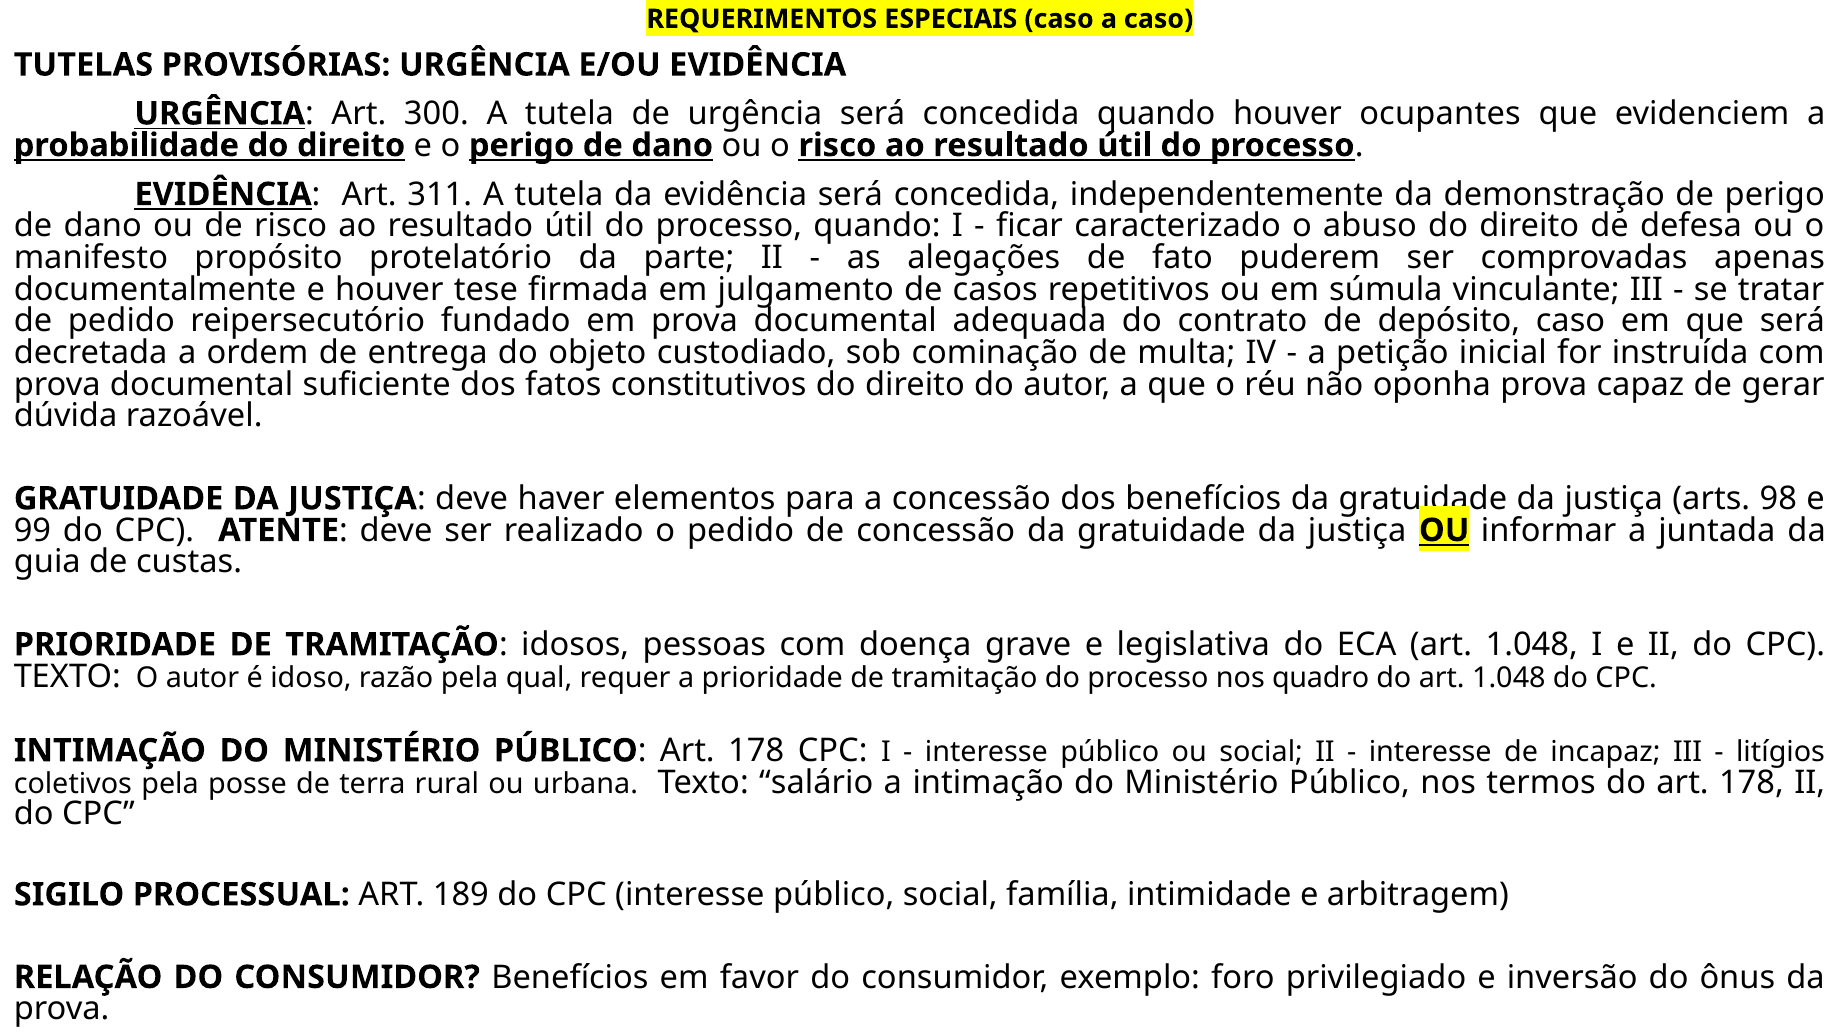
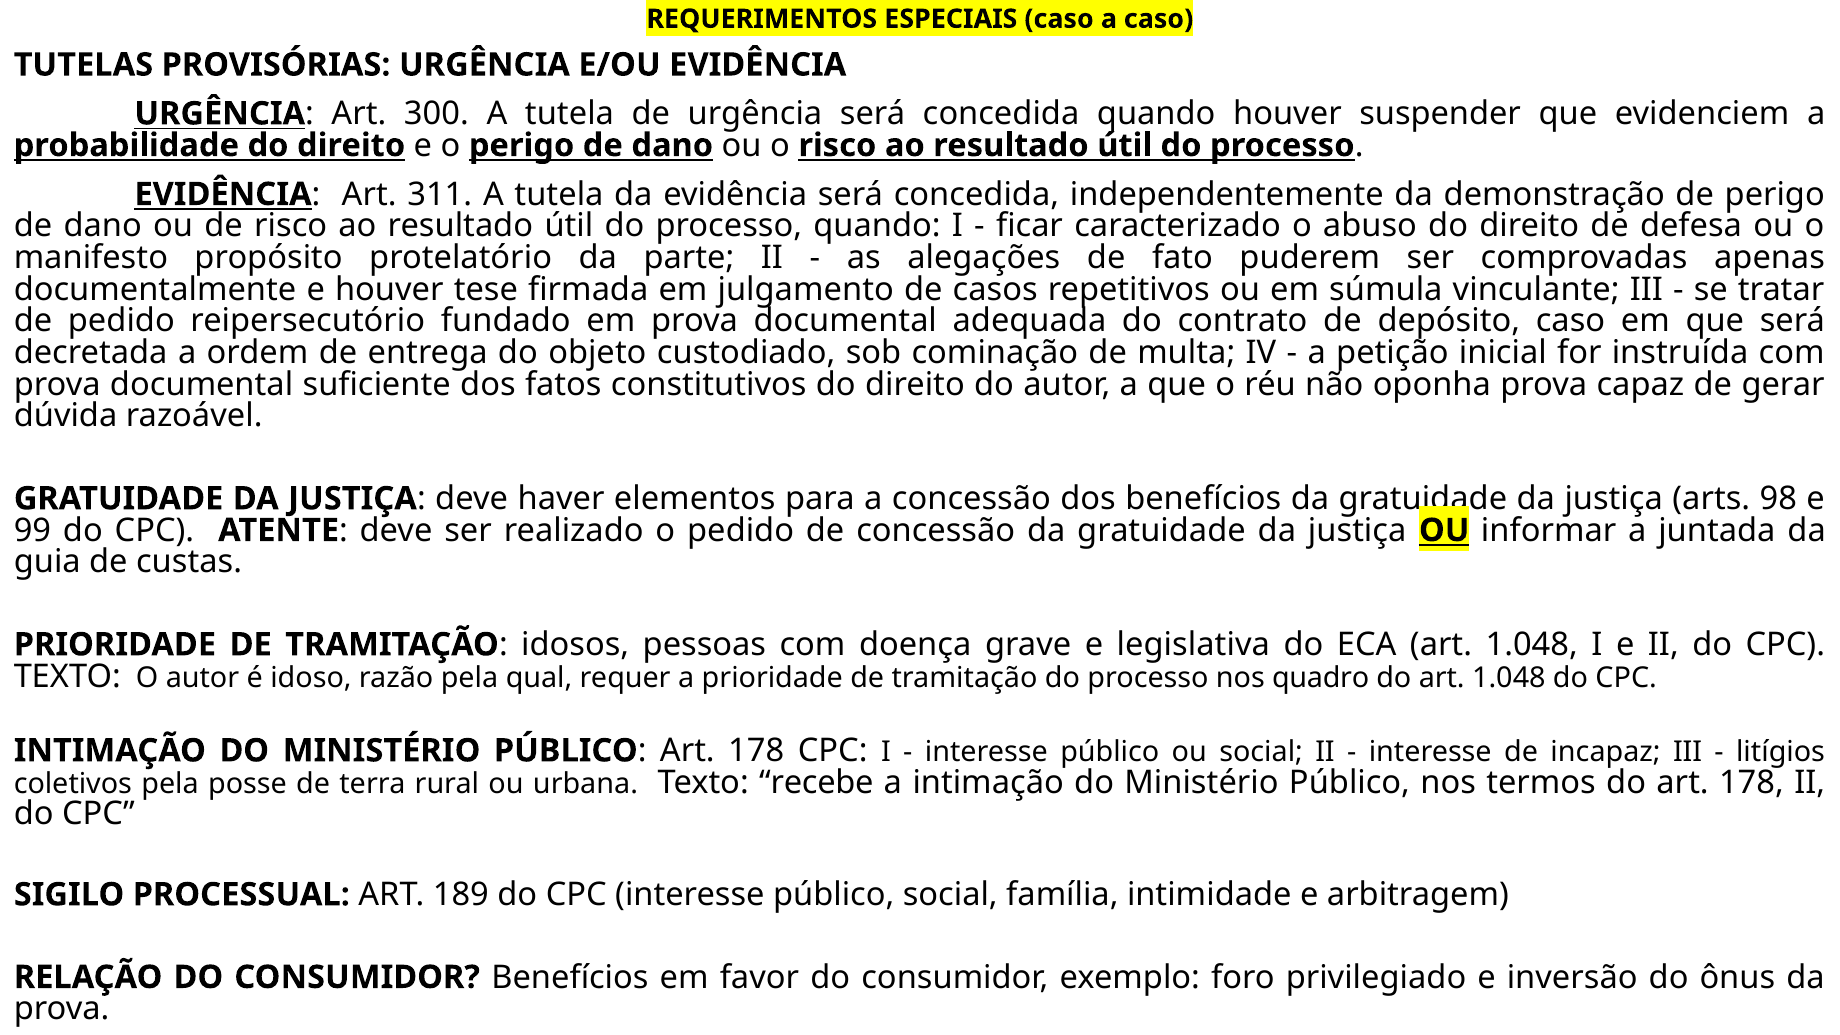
ocupantes: ocupantes -> suspender (1440, 114)
salário: salário -> recebe (816, 782)
